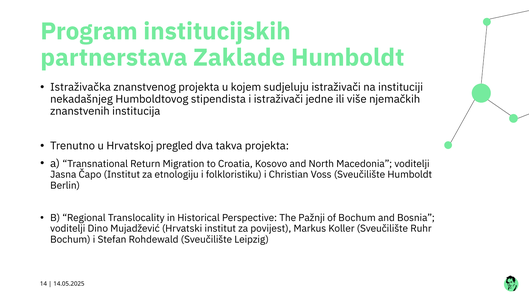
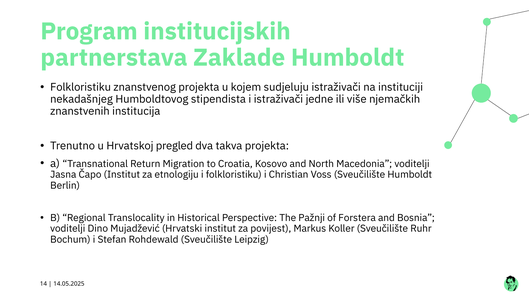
Istraživačka: Istraživačka -> Folkloristiku (81, 87)
of Bochum: Bochum -> Forstera (357, 218)
